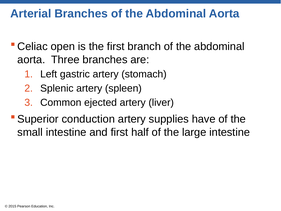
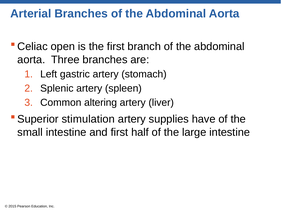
ejected: ejected -> altering (101, 102)
conduction: conduction -> stimulation (88, 119)
